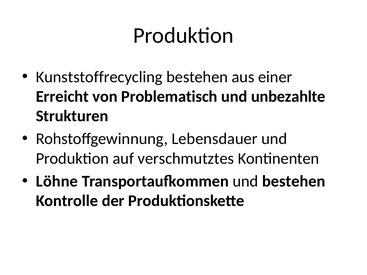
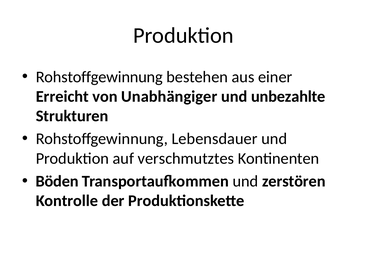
Kunststoffrecycling: Kunststoffrecycling -> Rohstoffgewinnung (99, 77)
Problematisch: Problematisch -> Unabhängiger (169, 97)
Löhne: Löhne -> Böden (57, 181)
und bestehen: bestehen -> zerstören (294, 181)
